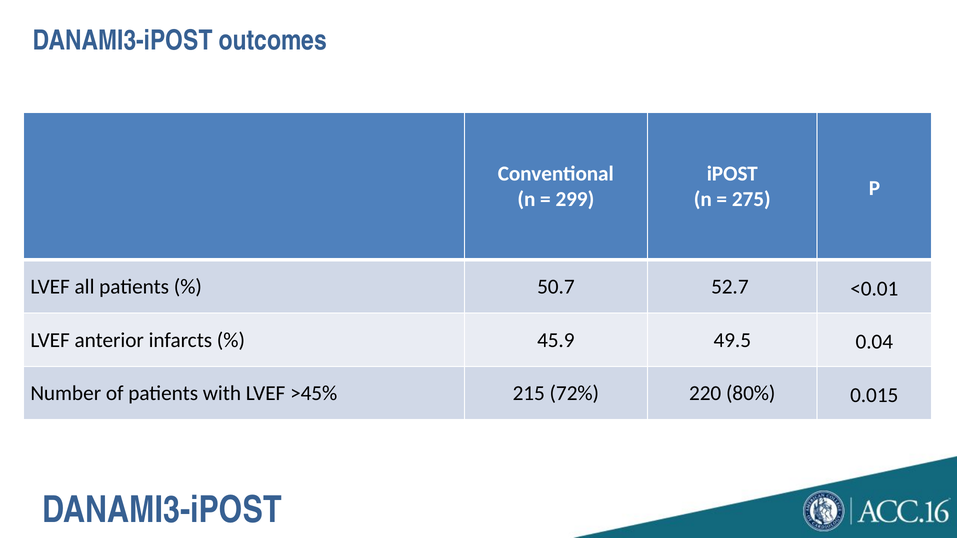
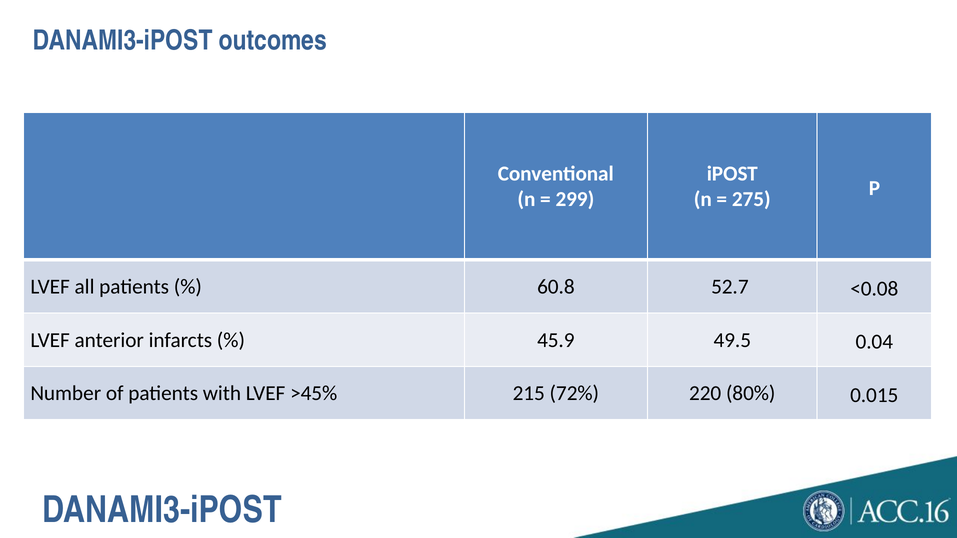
50.7: 50.7 -> 60.8 (556, 287)
<0.01: <0.01 -> <0.08 (874, 289)
